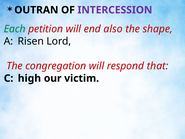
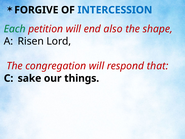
OUTRAN: OUTRAN -> FORGIVE (36, 10)
INTERCESSION colour: purple -> blue (115, 10)
high: high -> sake (29, 78)
victim: victim -> things (82, 78)
